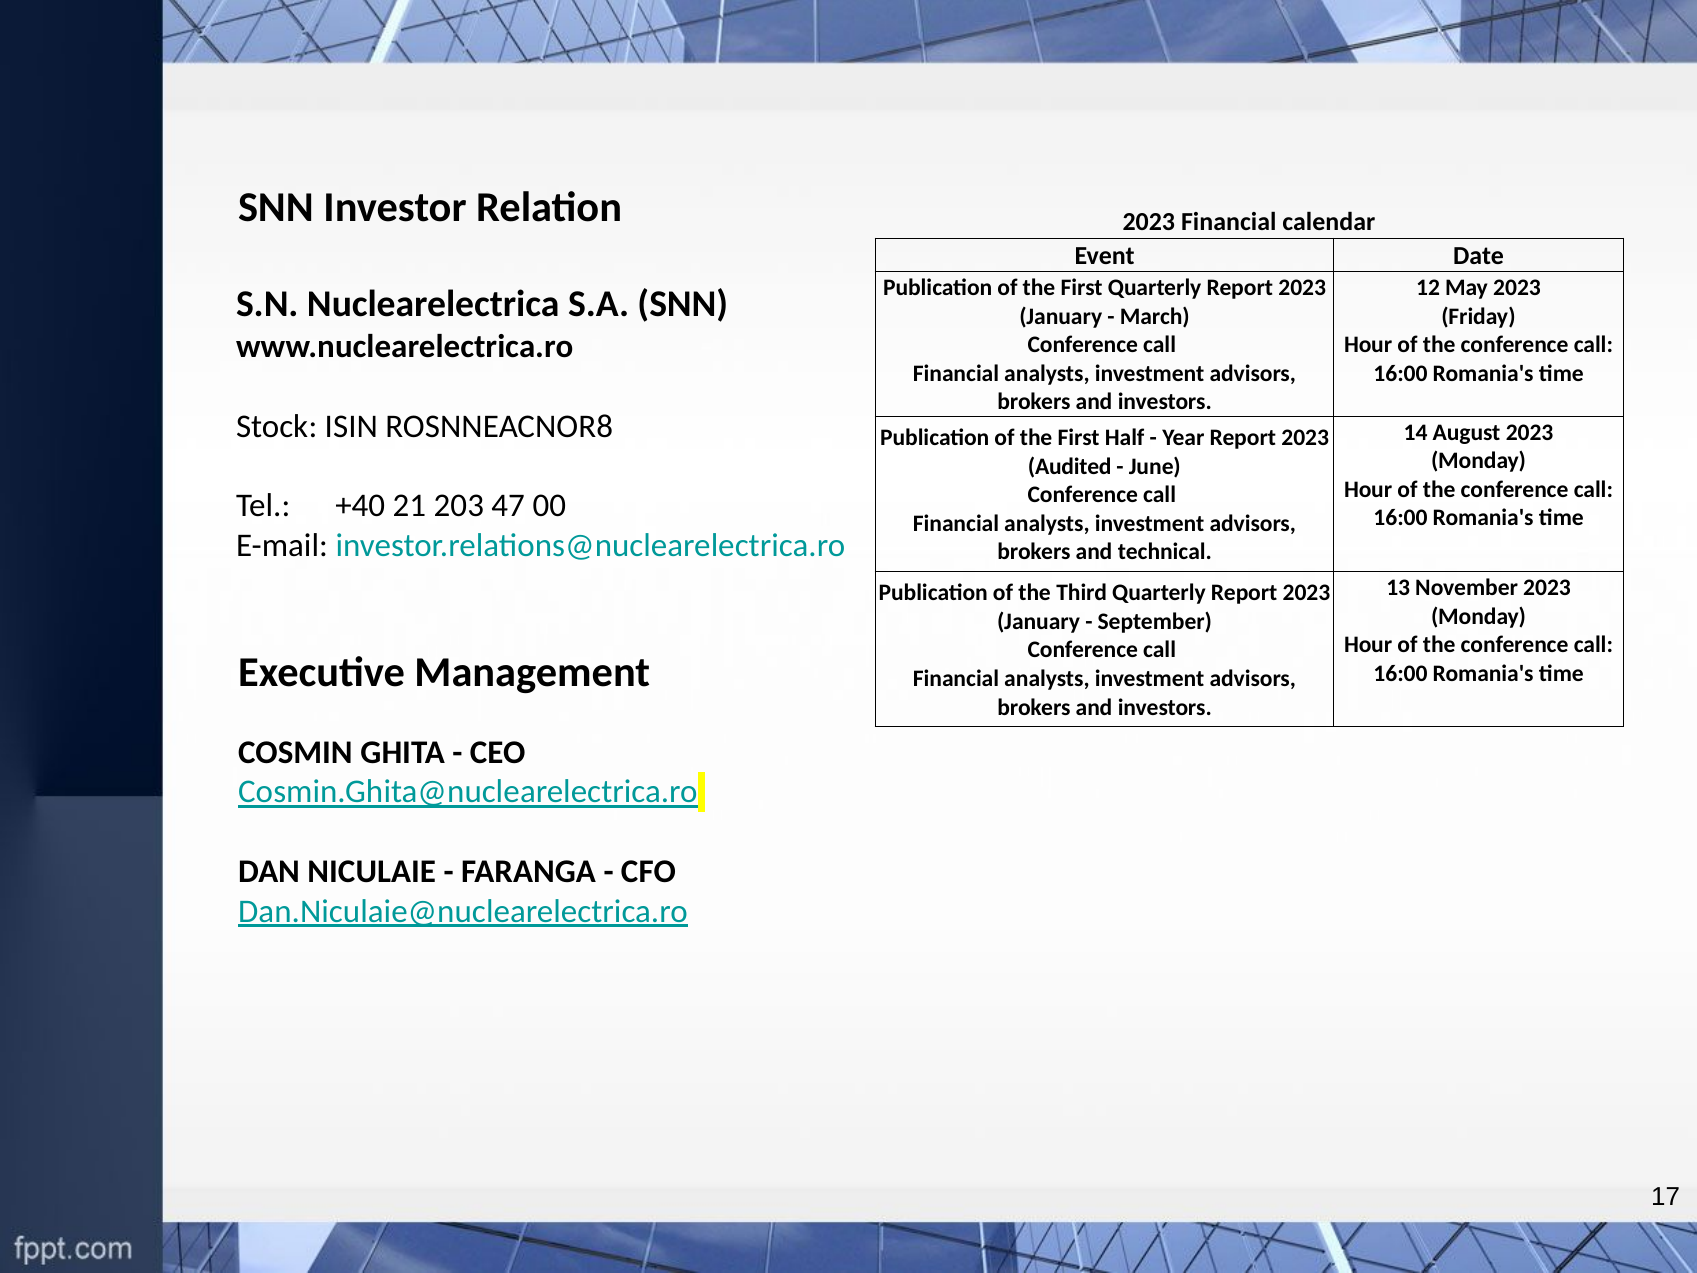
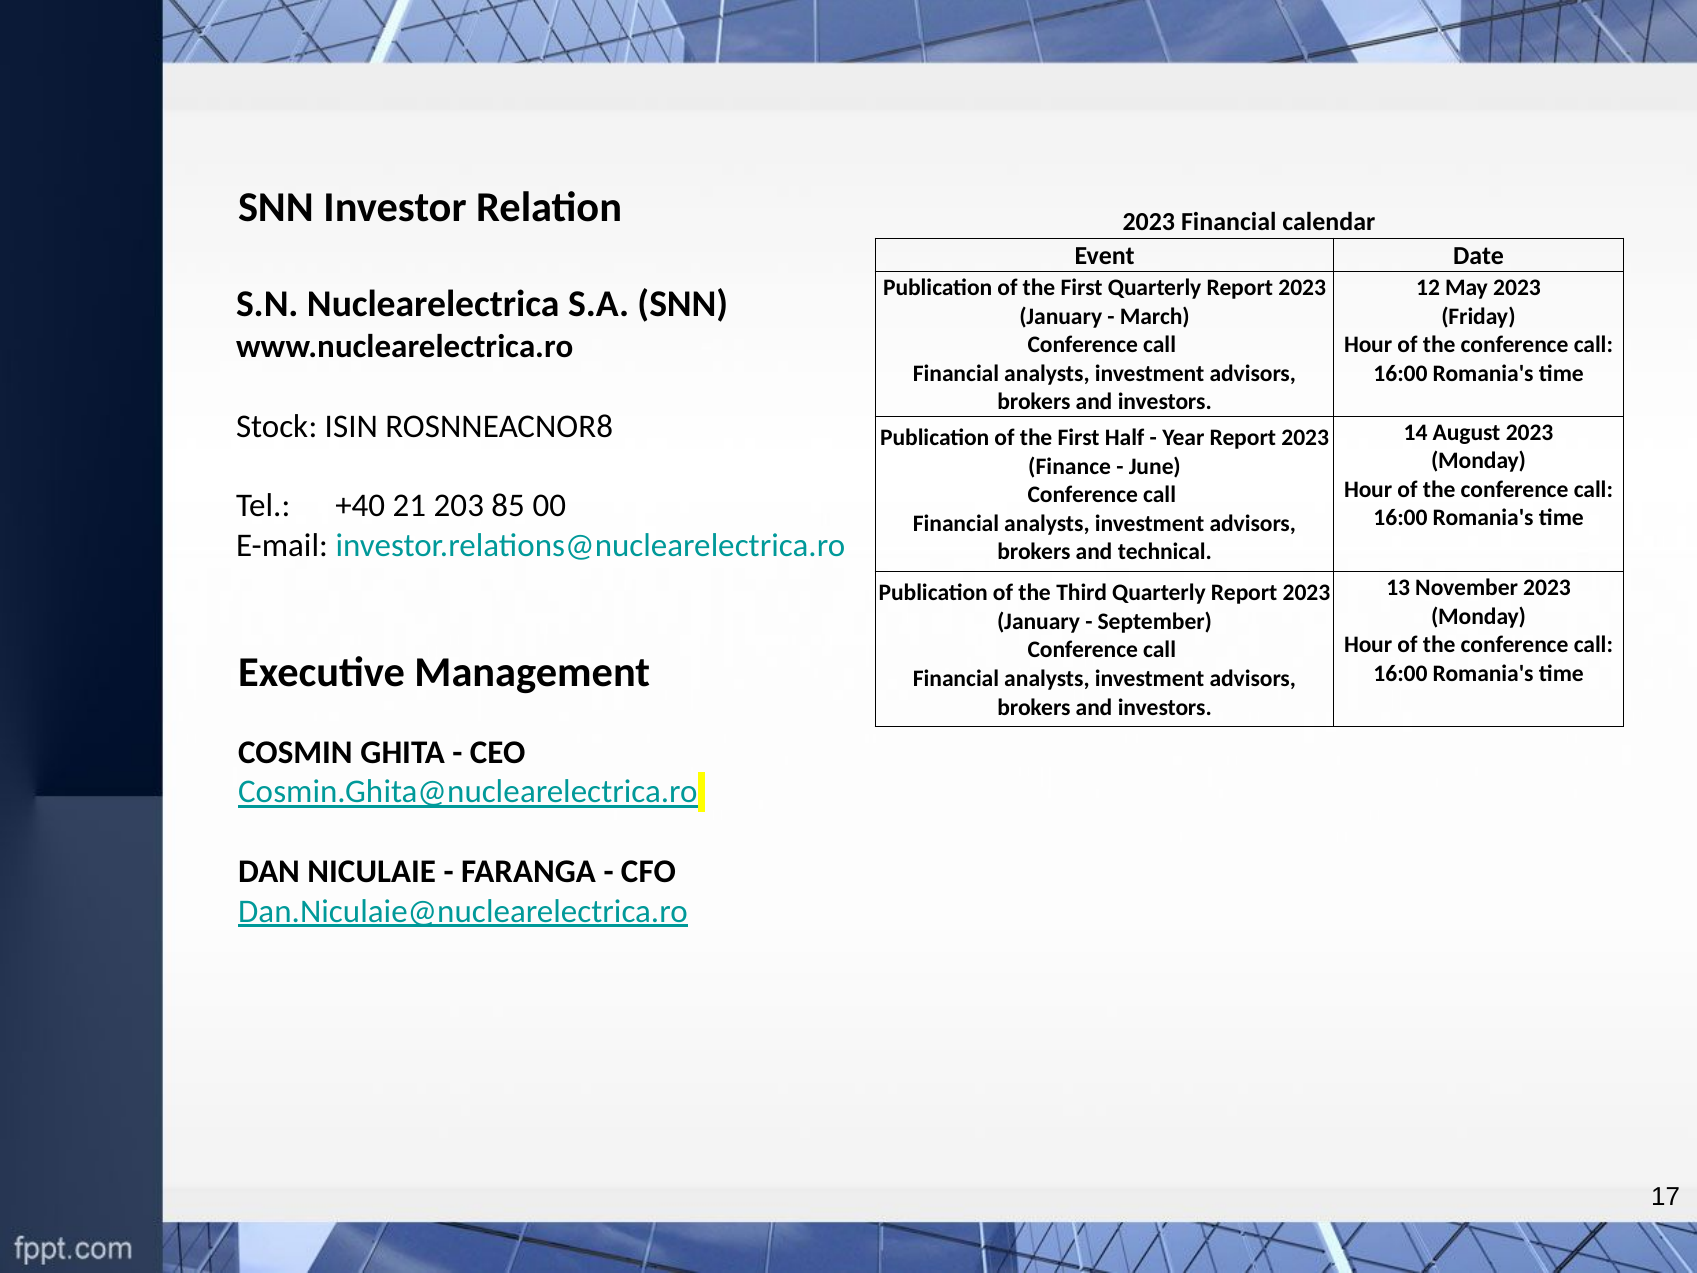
Audited: Audited -> Finance (1070, 466)
47: 47 -> 85 (508, 506)
